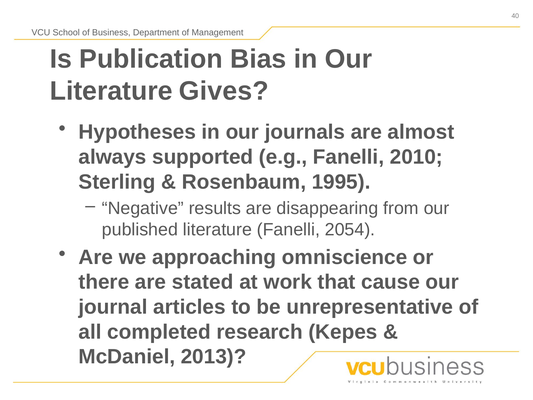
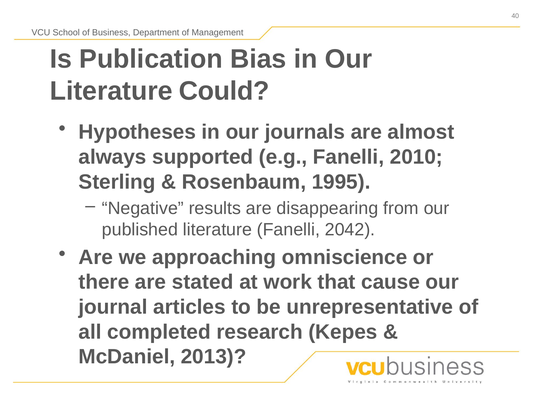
Gives: Gives -> Could (224, 91)
2054: 2054 -> 2042 (350, 230)
